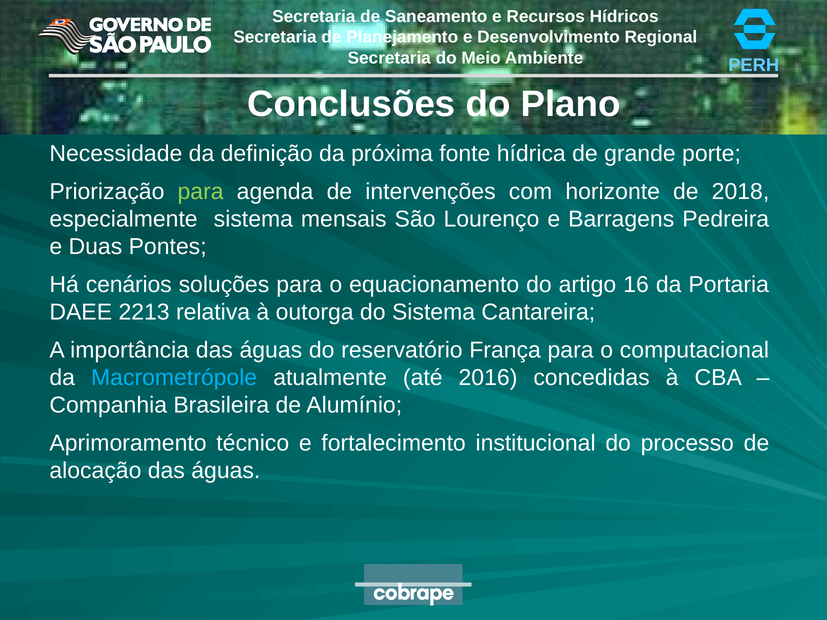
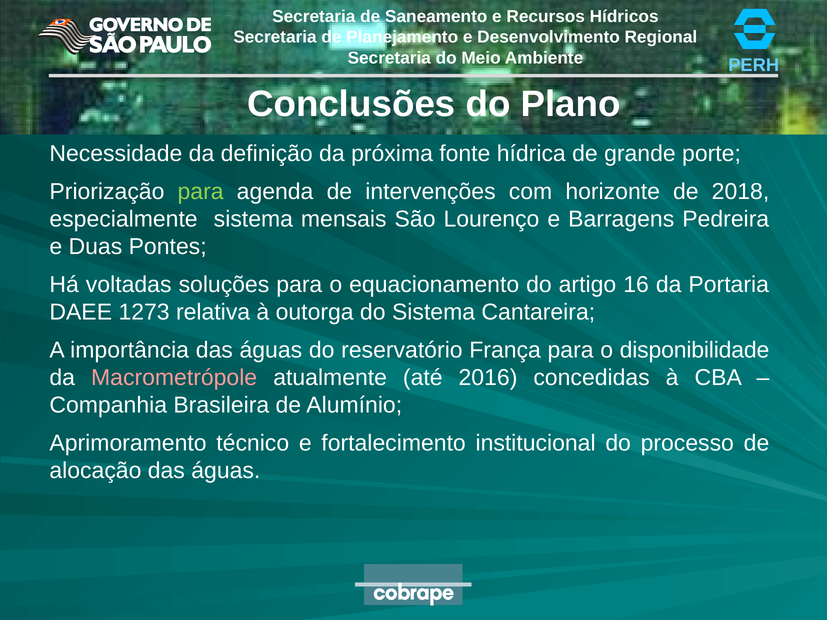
cenários: cenários -> voltadas (129, 285)
2213: 2213 -> 1273 (144, 312)
computacional: computacional -> disponibilidade (695, 350)
Macrometrópole colour: light blue -> pink (174, 378)
